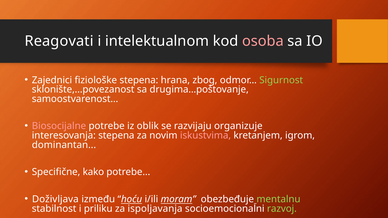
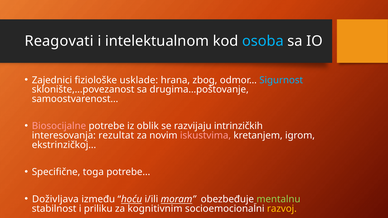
osoba colour: pink -> light blue (263, 41)
fiziološke stepena: stepena -> usklade (139, 80)
Sigurnost colour: light green -> light blue (281, 80)
organizuje: organizuje -> intrinzičkih (238, 126)
interesovanja stepena: stepena -> rezultat (116, 136)
dominantan: dominantan -> ekstrinzičkoj (64, 145)
kako: kako -> toga (93, 172)
ispoljavanja: ispoljavanja -> kognitivnim (155, 209)
razvoj colour: light green -> yellow (282, 209)
